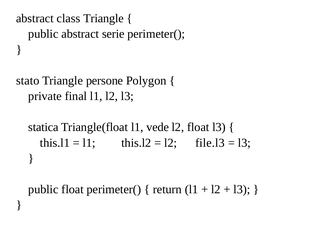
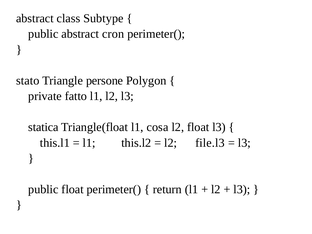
class Triangle: Triangle -> Subtype (103, 18)
serie: serie -> cron (113, 34)
final: final -> fatto (76, 96)
vede: vede -> cosa (158, 127)
